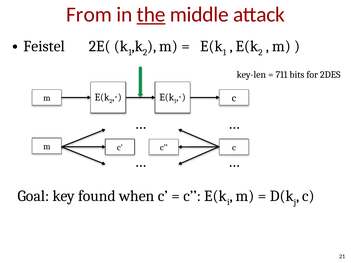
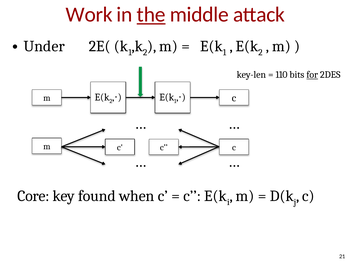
From: From -> Work (89, 15)
Feistel: Feistel -> Under (44, 46)
711: 711 -> 110 (282, 75)
for underline: none -> present (312, 75)
Goal: Goal -> Core (33, 196)
